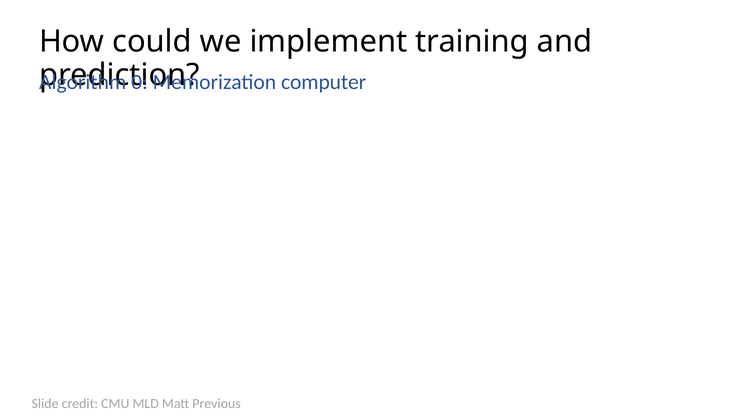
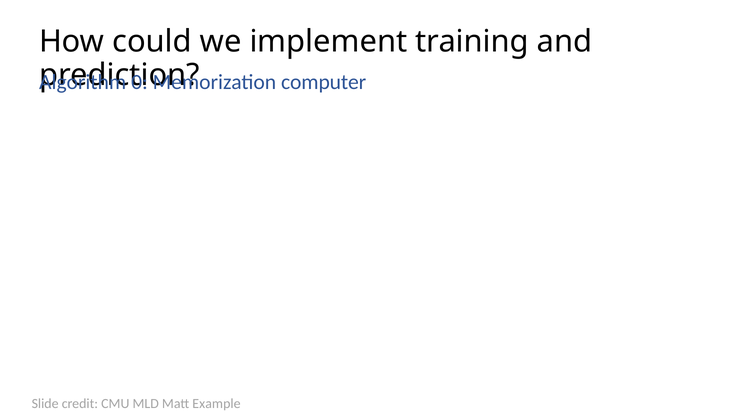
Previous: Previous -> Example (216, 404)
